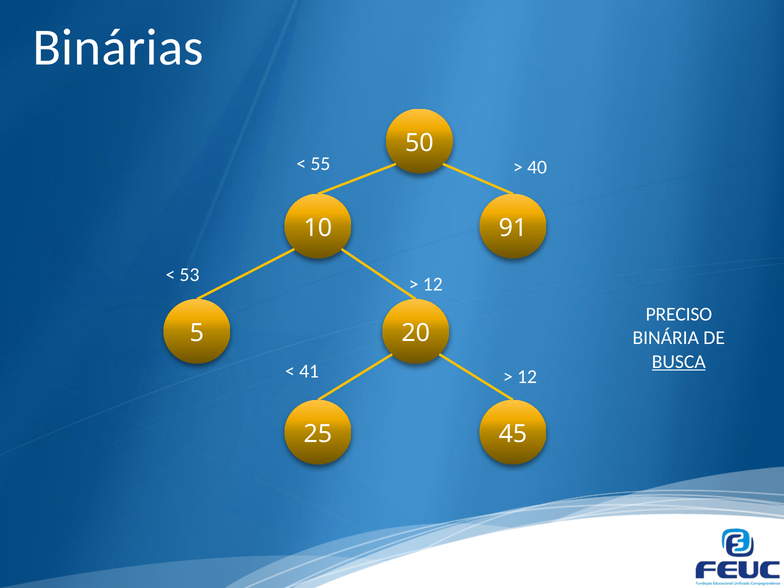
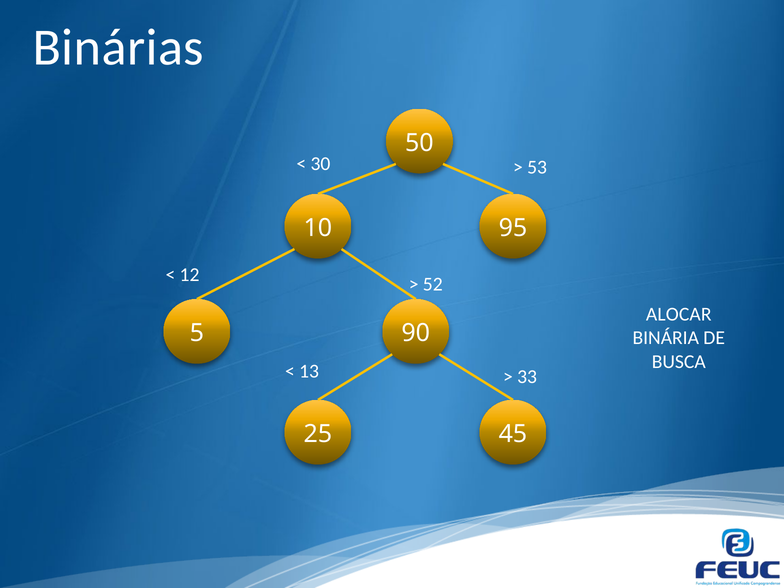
55: 55 -> 30 (320, 164)
40: 40 -> 53 (537, 167)
91: 91 -> 95 (513, 228)
53: 53 -> 12 (190, 275)
12: 12 -> 52 (433, 284)
PRECISO: PRECISO -> ALOCAR (679, 315)
20: 20 -> 90 (416, 333)
BUSCA underline: present -> none (679, 362)
41: 41 -> 13 (309, 371)
12: 12 -> 33 (527, 377)
